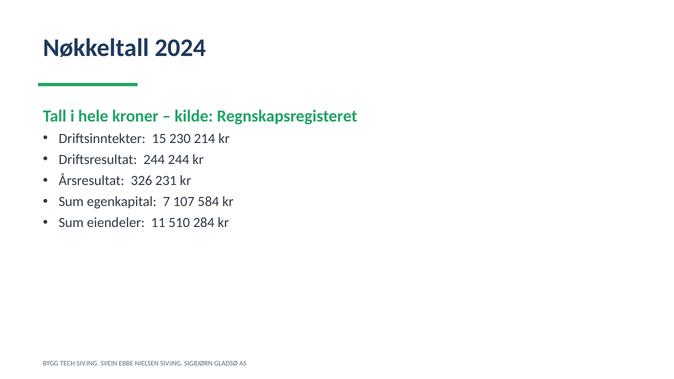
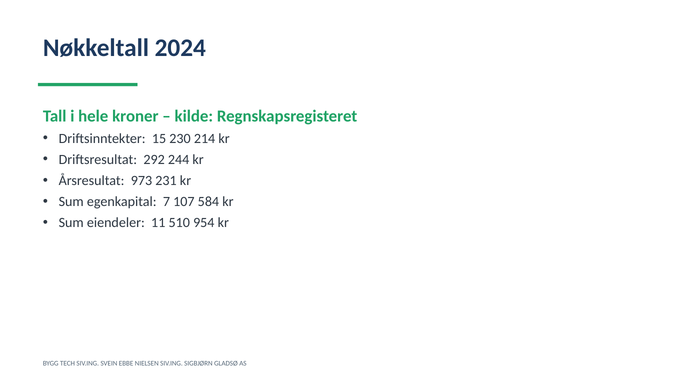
Driftsresultat 244: 244 -> 292 (154, 160)
326: 326 -> 973 (141, 181)
284: 284 -> 954 (204, 223)
